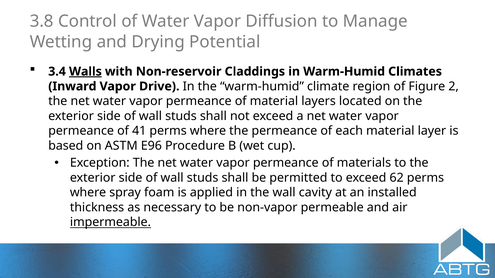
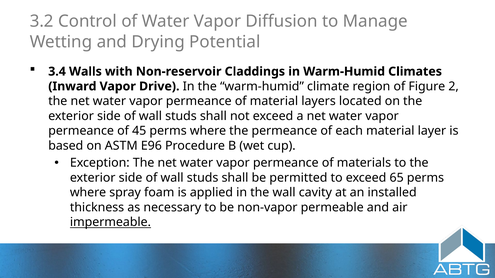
3.8: 3.8 -> 3.2 (42, 21)
Walls underline: present -> none (85, 72)
41: 41 -> 45 (139, 131)
62: 62 -> 65 (397, 178)
